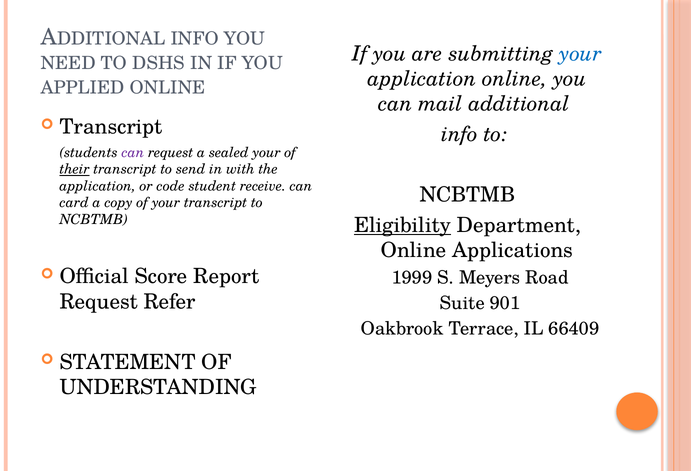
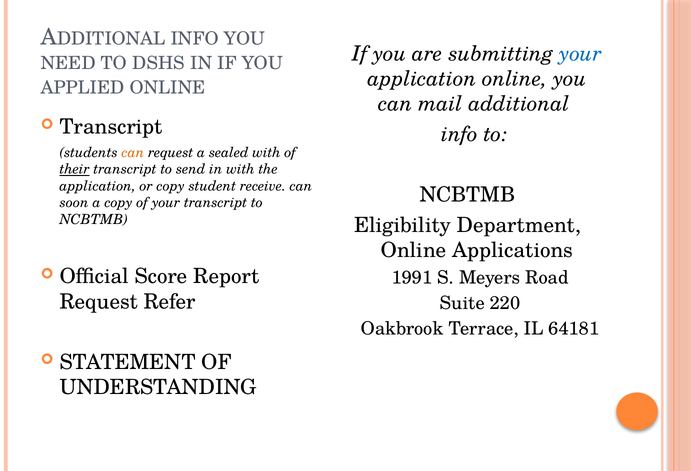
can colour: purple -> orange (133, 153)
sealed your: your -> with (267, 153)
or code: code -> copy (171, 186)
card: card -> soon (74, 203)
Eligibility underline: present -> none (403, 226)
1999: 1999 -> 1991 (412, 278)
901: 901 -> 220 (505, 303)
66409: 66409 -> 64181 (574, 329)
